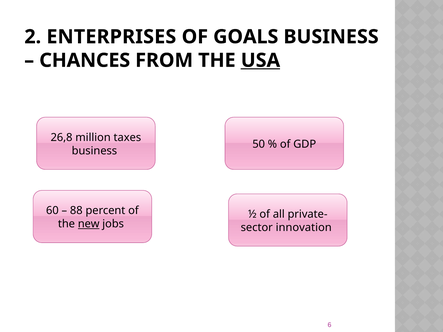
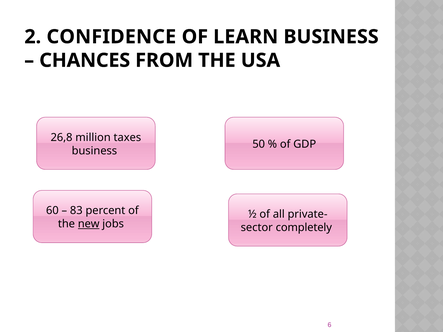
ENTERPRISES: ENTERPRISES -> CONFIDENCE (111, 37)
GOALS: GOALS -> LEARN (246, 37)
USA underline: present -> none (260, 60)
88: 88 -> 83 (76, 211)
innovation: innovation -> completely (304, 228)
